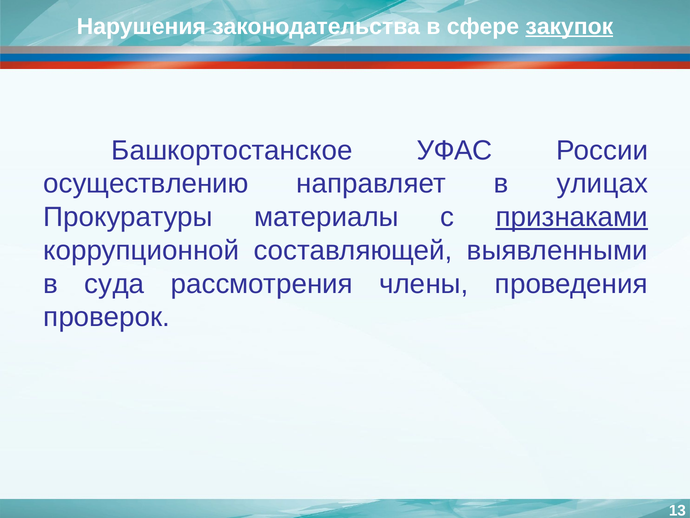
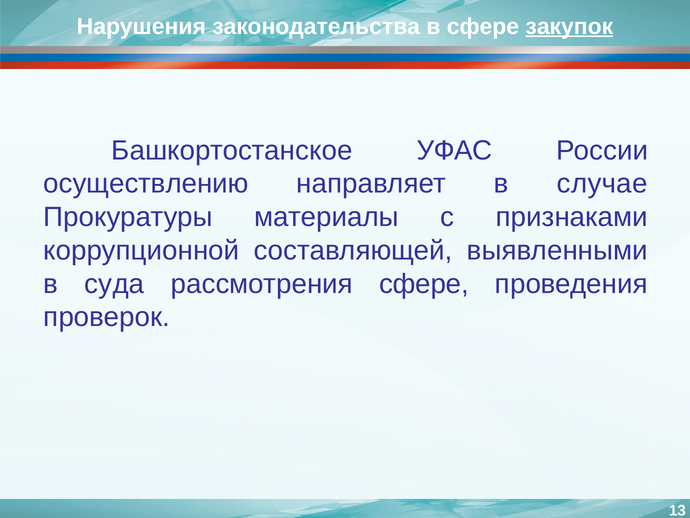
улицах: улицах -> случае (602, 184)
признаками underline: present -> none (572, 217)
рассмотрения члены: члены -> сфере (424, 284)
